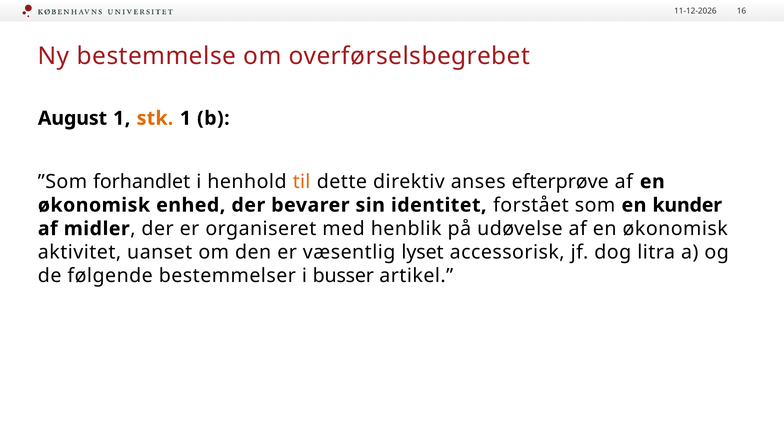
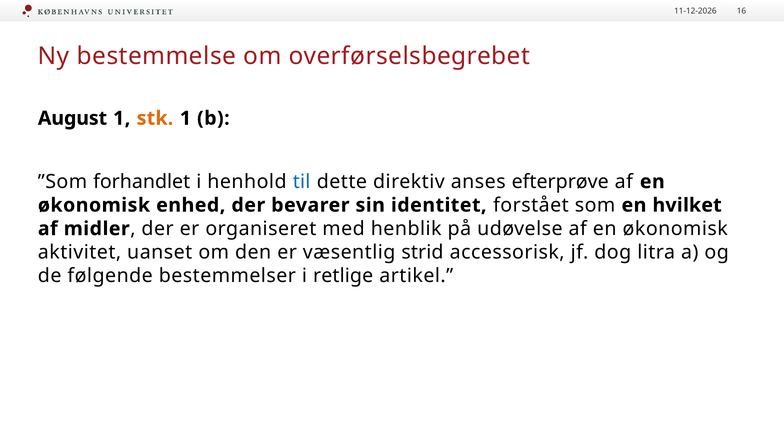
til colour: orange -> blue (302, 182)
kunder: kunder -> hvilket (687, 205)
lyset: lyset -> strid (422, 252)
busser: busser -> retlige (343, 276)
